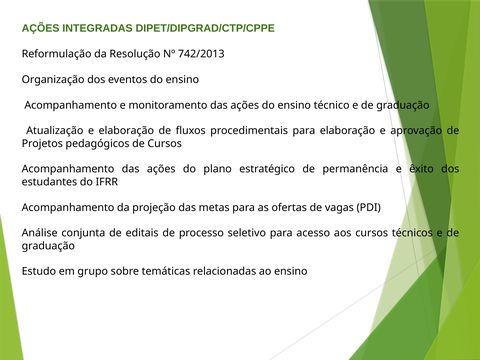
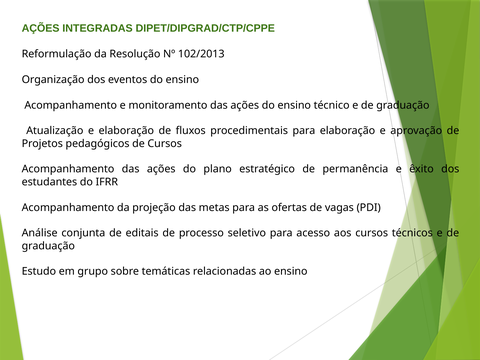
742/2013: 742/2013 -> 102/2013 (201, 54)
